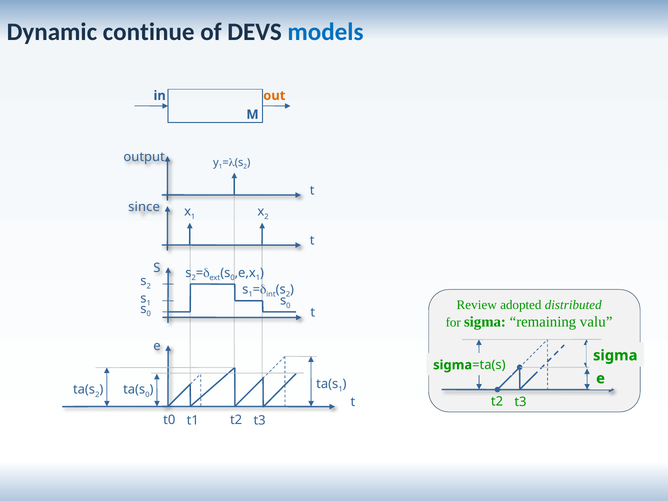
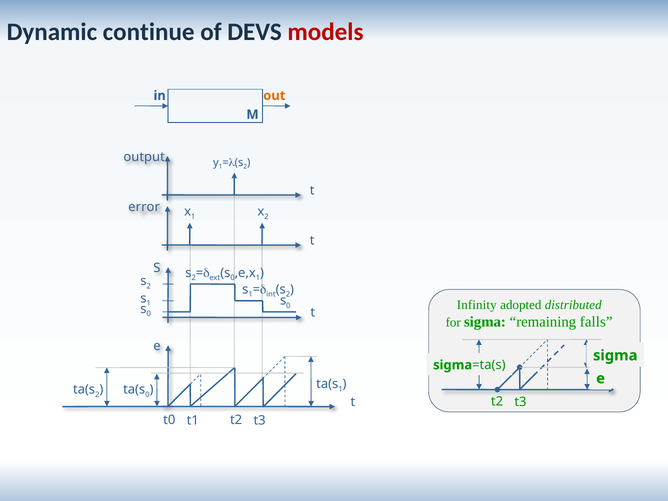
models colour: blue -> red (325, 32)
since: since -> error (144, 207)
Review: Review -> Infinity (477, 305)
valu: valu -> falls (596, 322)
